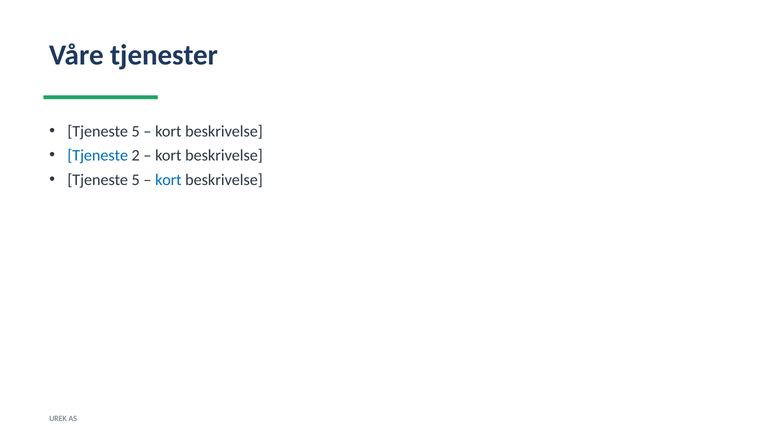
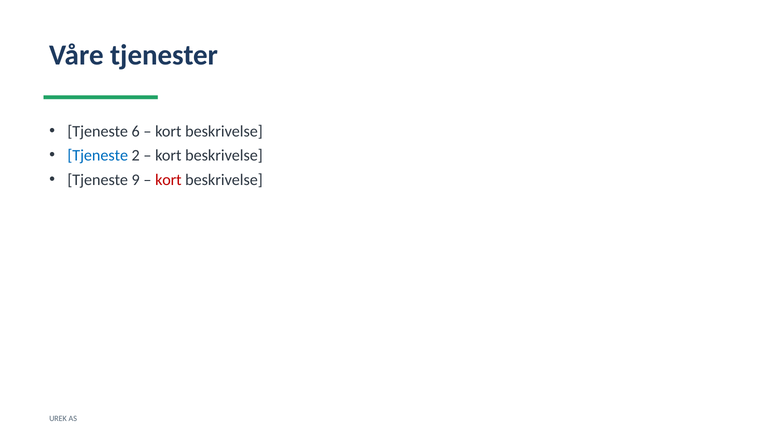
5: 5 -> 6 (136, 131)
5: 5 -> 9 (136, 179)
kort colour: blue -> red (168, 179)
